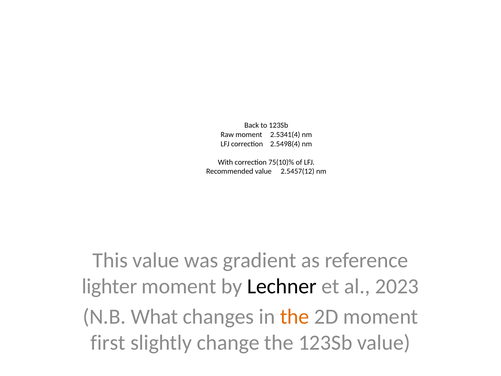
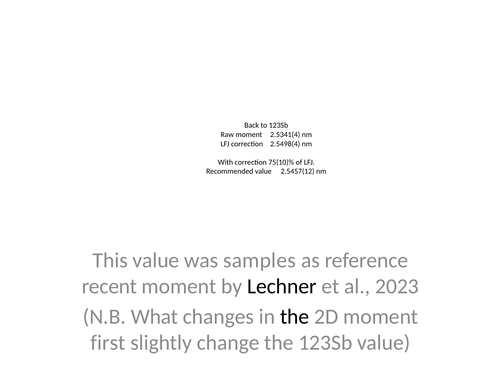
gradient: gradient -> samples (259, 260)
lighter: lighter -> recent (109, 286)
the colour: orange -> black (295, 316)
